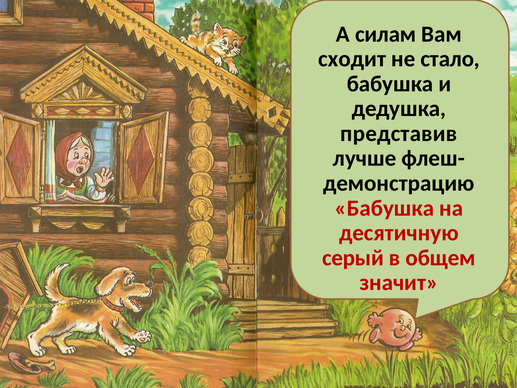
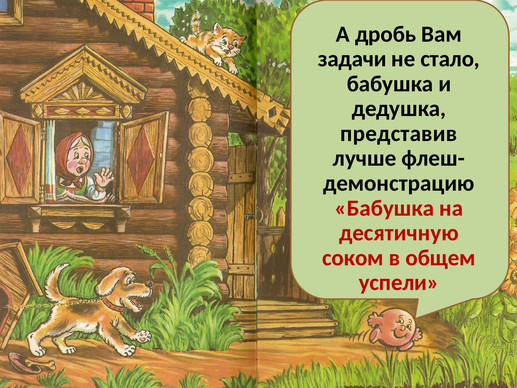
силам: силам -> дробь (386, 34)
сходит: сходит -> задачи (352, 59)
серый: серый -> соком (353, 258)
значит: значит -> успели (399, 282)
